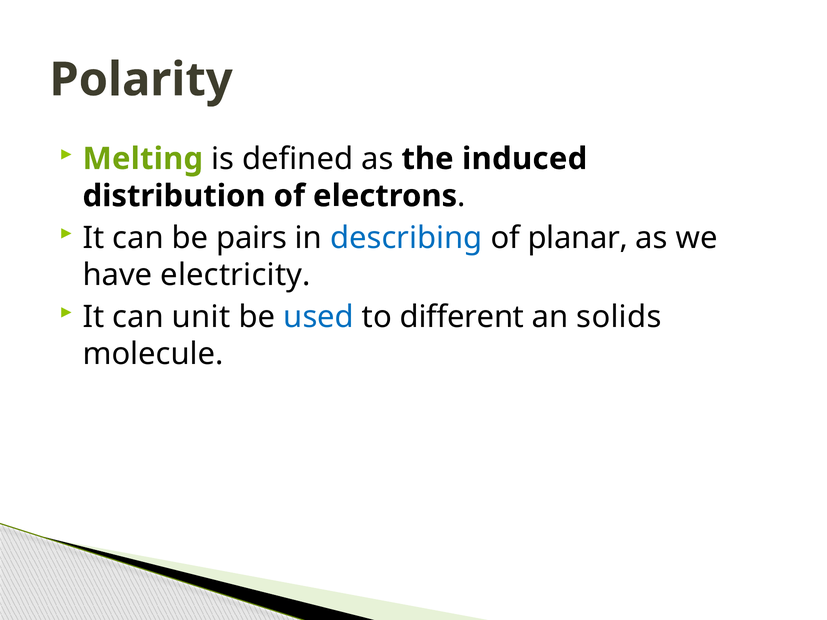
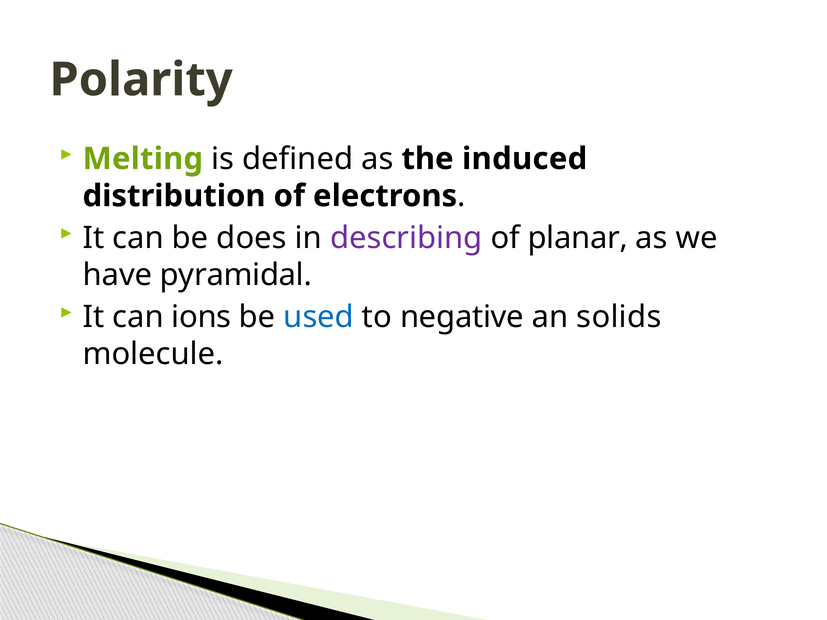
pairs: pairs -> does (252, 238)
describing colour: blue -> purple (406, 238)
electricity: electricity -> pyramidal (236, 275)
unit: unit -> ions (201, 317)
different: different -> negative (462, 317)
